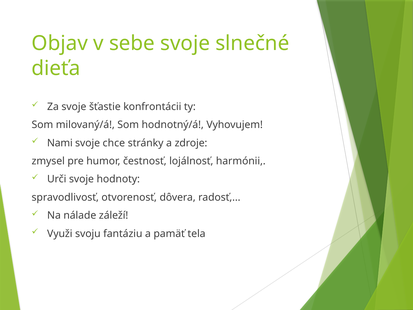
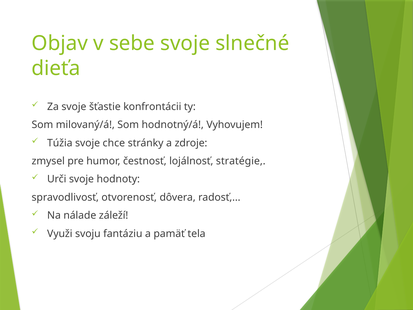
Nami: Nami -> Túžia (60, 143)
harmónii: harmónii -> stratégie (241, 161)
